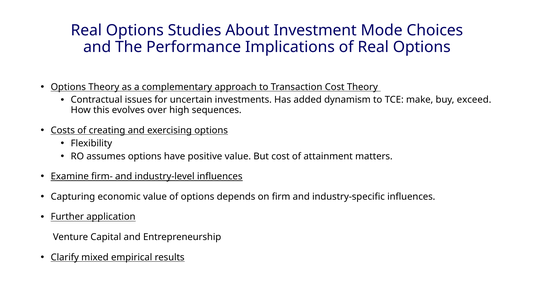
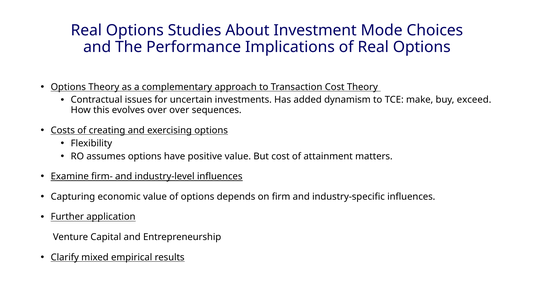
over high: high -> over (179, 110)
